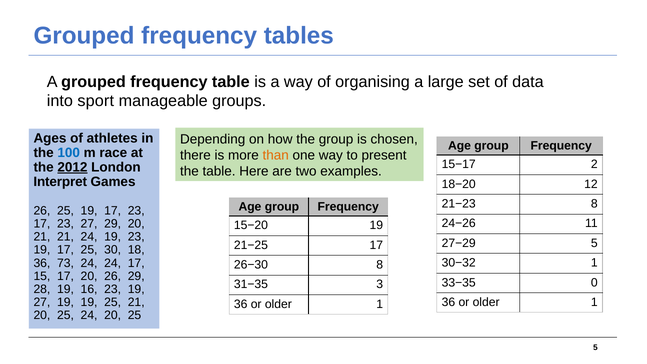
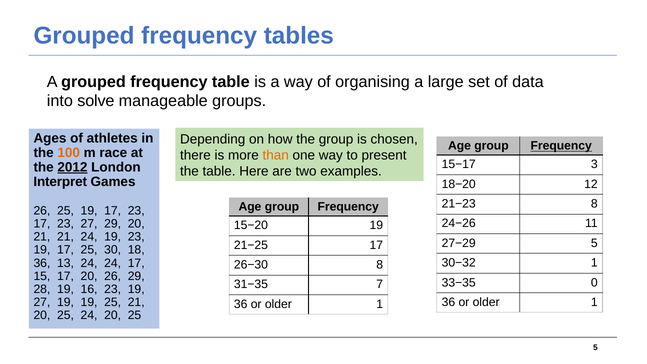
sport: sport -> solve (96, 101)
Frequency underline: none -> present (561, 146)
100 colour: blue -> orange (69, 153)
2: 2 -> 3 (594, 164)
73: 73 -> 13 (65, 263)
3: 3 -> 7 (380, 284)
